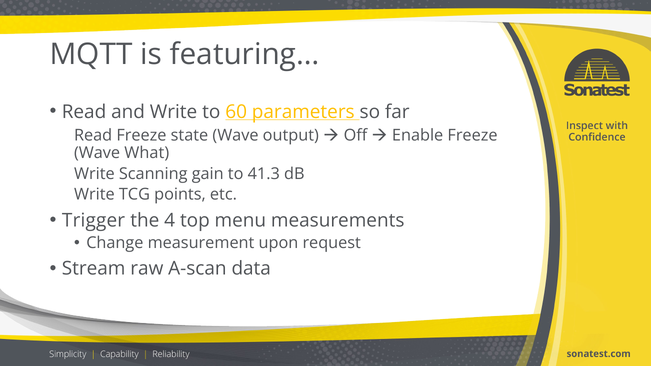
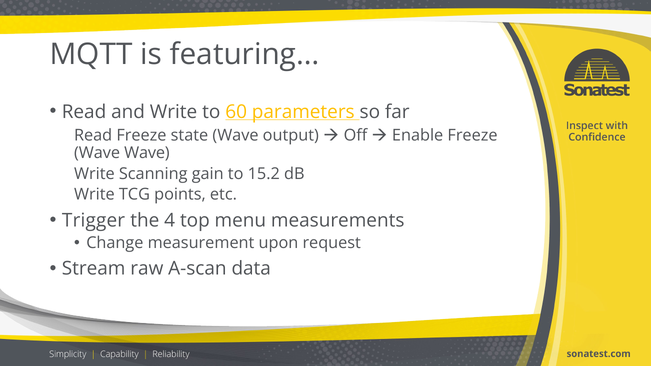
Wave What: What -> Wave (147, 153)
41.3: 41.3 -> 15.2 (264, 174)
